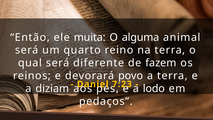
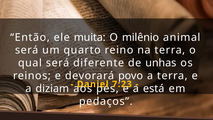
alguma: alguma -> milênio (141, 37)
fazem: fazem -> unhas (161, 63)
lodo: lodo -> está (154, 88)
